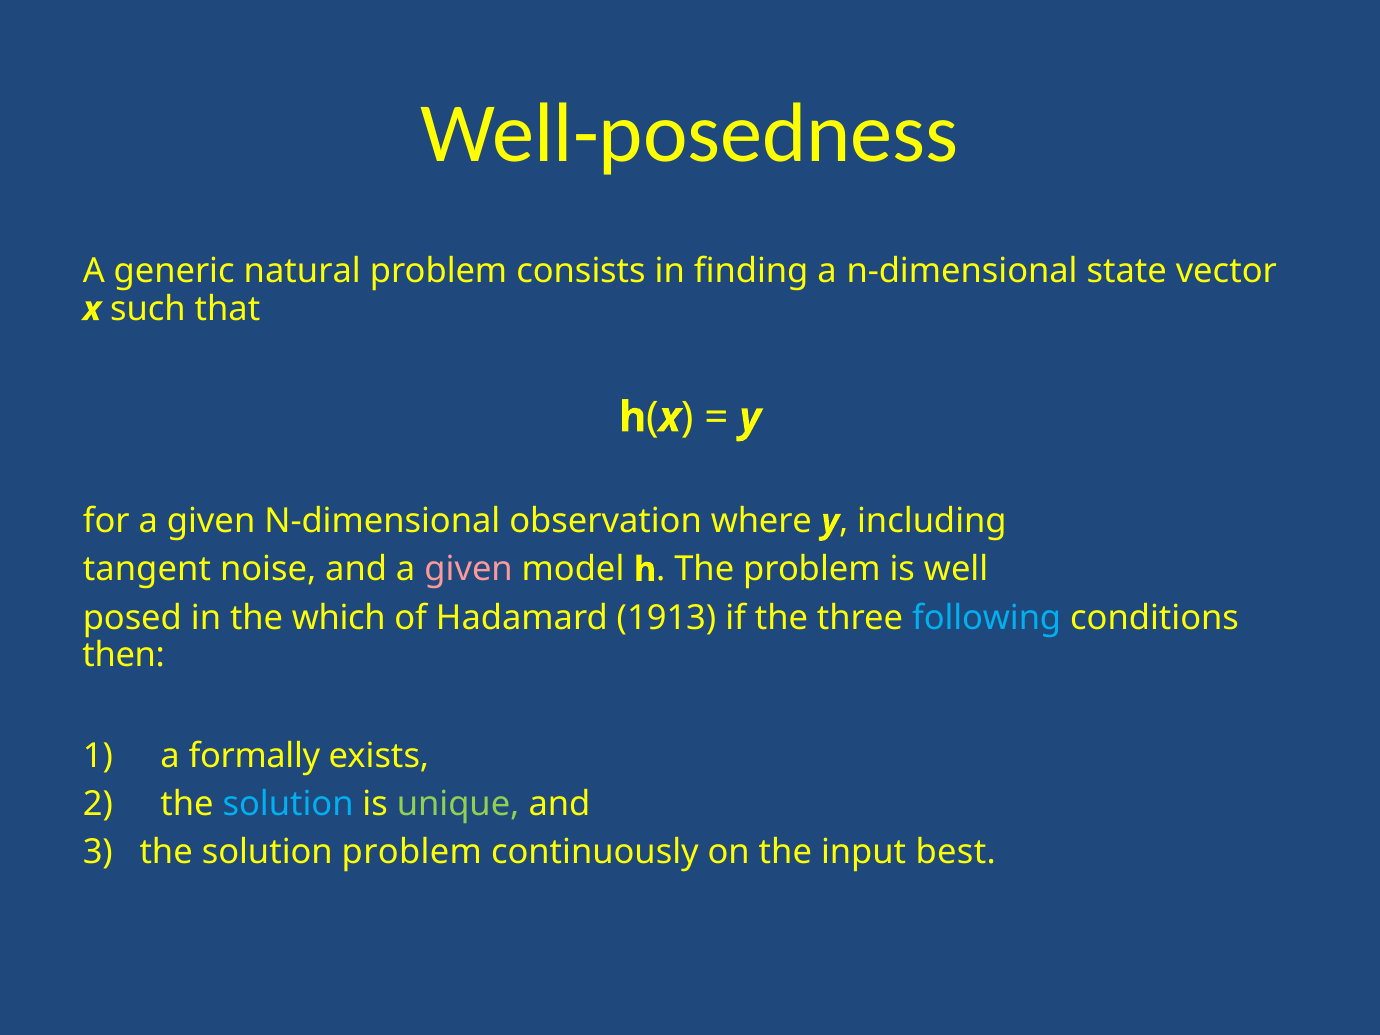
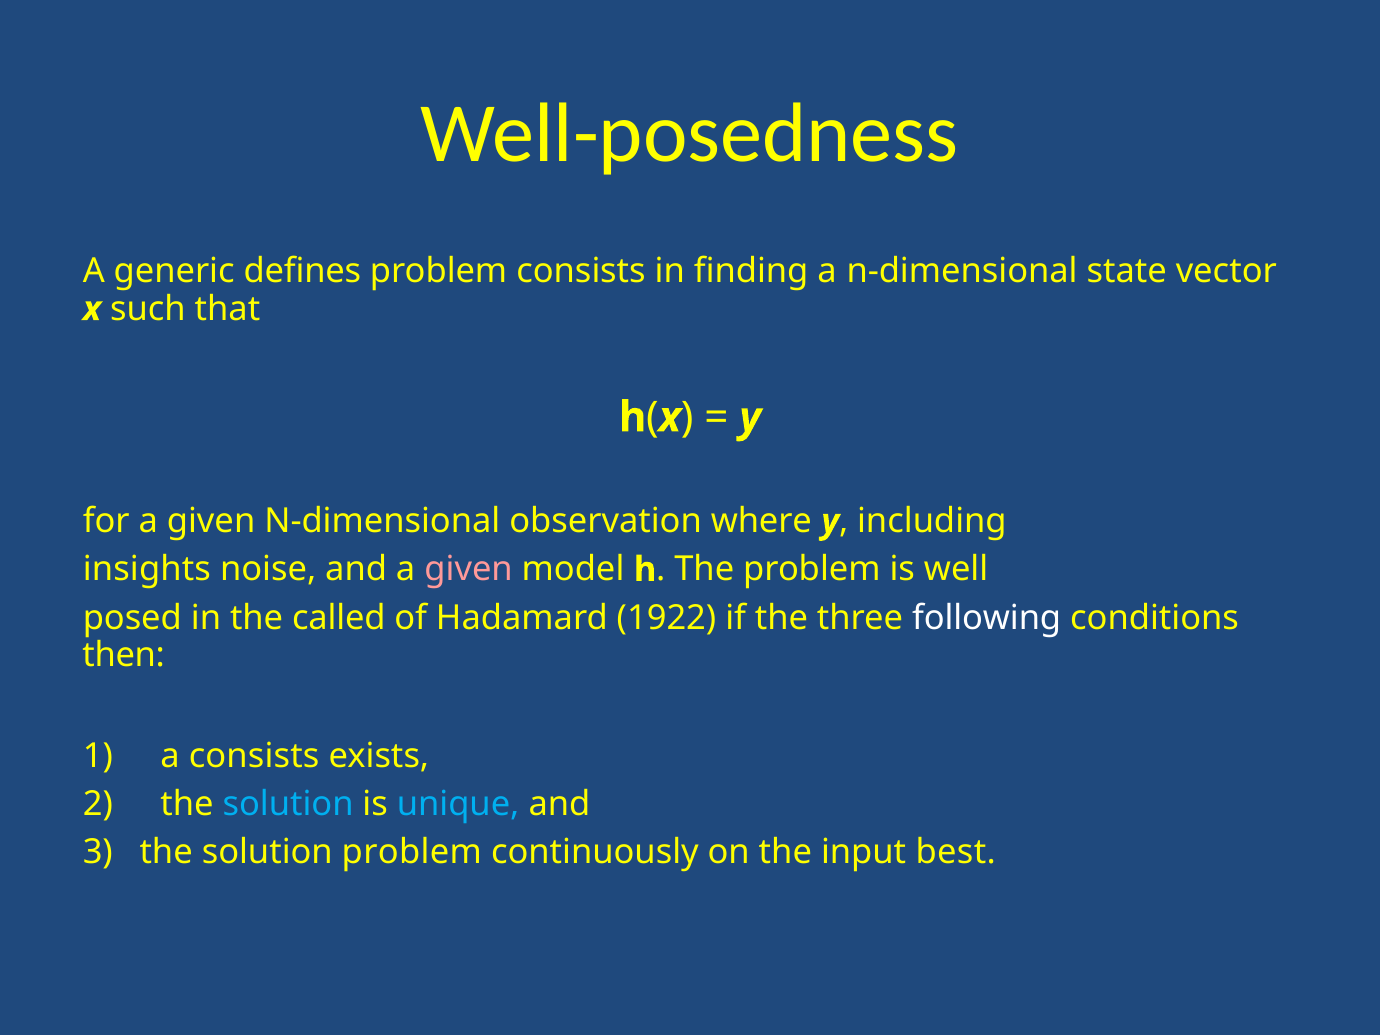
natural: natural -> defines (302, 272)
tangent: tangent -> insights (147, 570)
which: which -> called (339, 618)
1913: 1913 -> 1922 (667, 618)
following colour: light blue -> white (987, 618)
a formally: formally -> consists (254, 756)
unique colour: light green -> light blue (458, 804)
